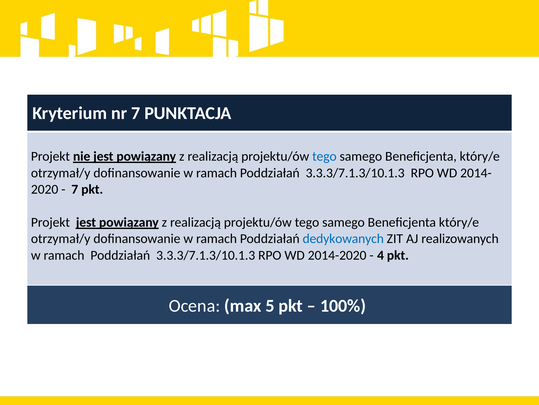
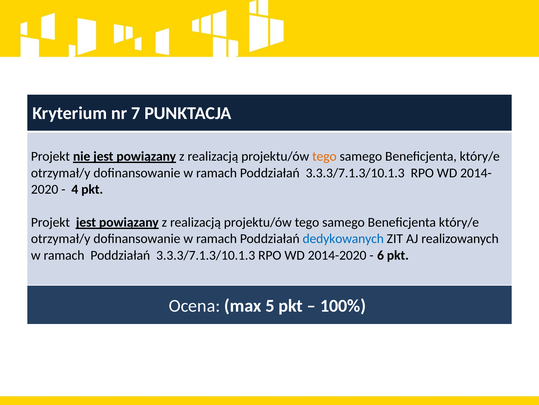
tego colour: blue -> orange (324, 156)
7: 7 -> 4 (75, 189)
4: 4 -> 6 (381, 255)
